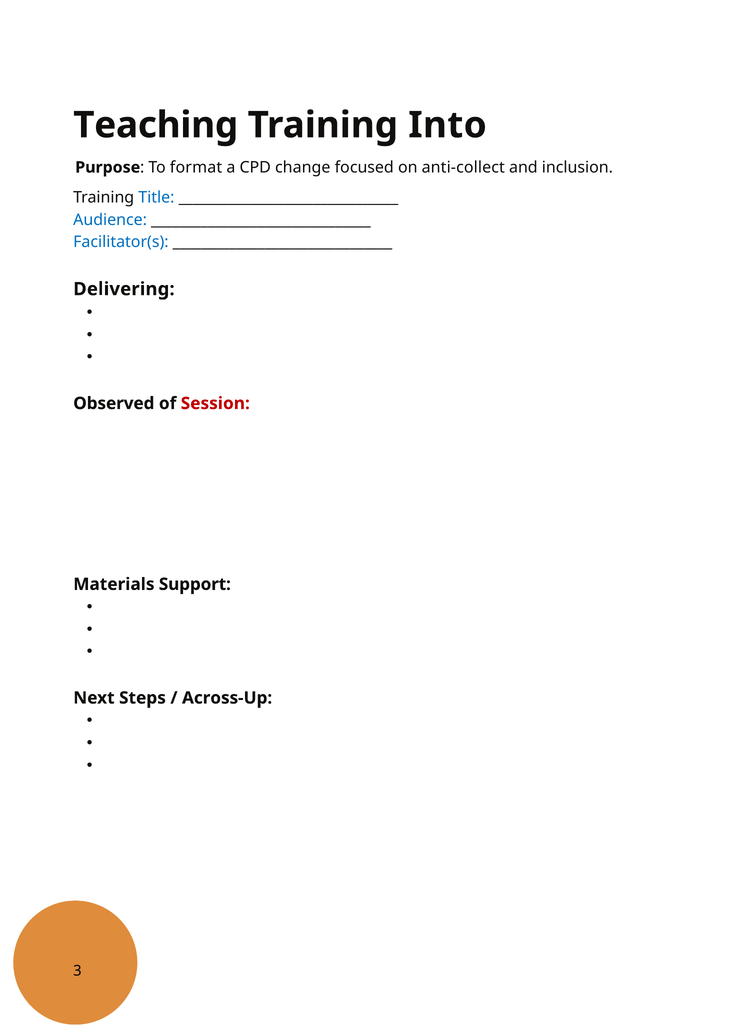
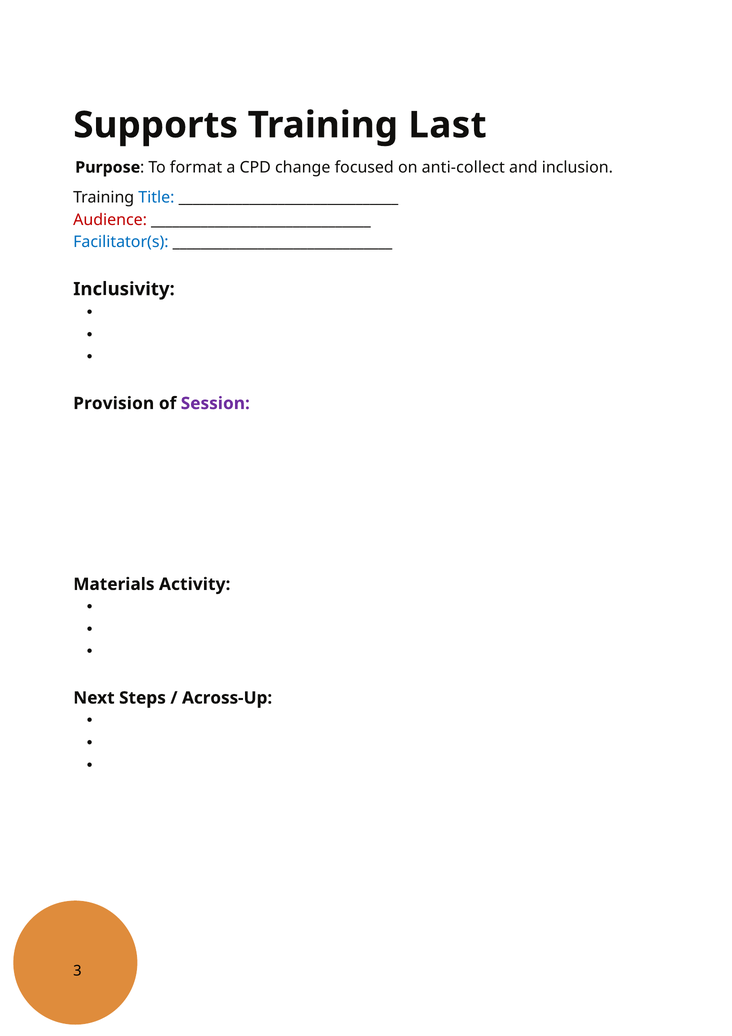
Teaching: Teaching -> Supports (156, 125)
Into: Into -> Last (447, 125)
Audience colour: blue -> red (110, 220)
Delivering: Delivering -> Inclusivity (124, 289)
Observed: Observed -> Provision (114, 403)
Session colour: red -> purple (215, 403)
Support: Support -> Activity (195, 584)
